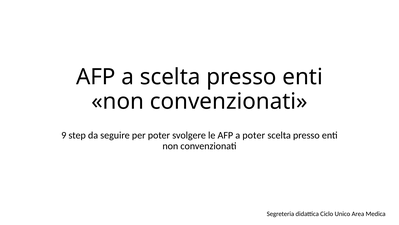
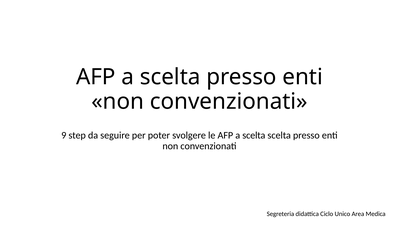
le AFP a poter: poter -> scelta (254, 135)
